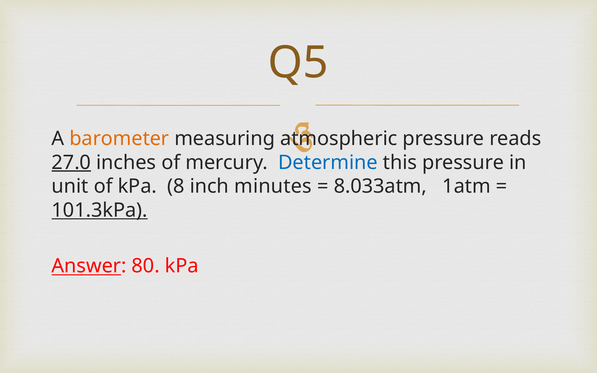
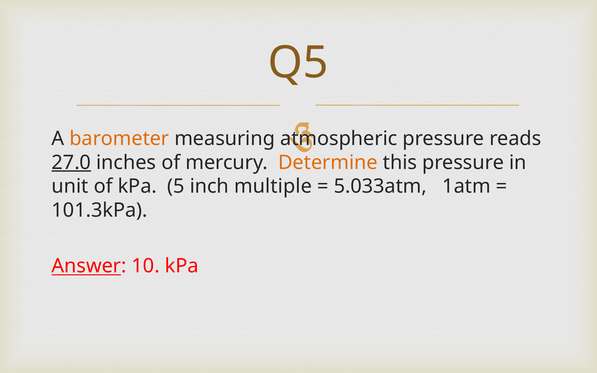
Determine colour: blue -> orange (328, 163)
8: 8 -> 5 (176, 186)
minutes: minutes -> multiple (273, 186)
8.033atm: 8.033atm -> 5.033atm (380, 186)
101.3kPa underline: present -> none (100, 210)
80: 80 -> 10 (146, 266)
